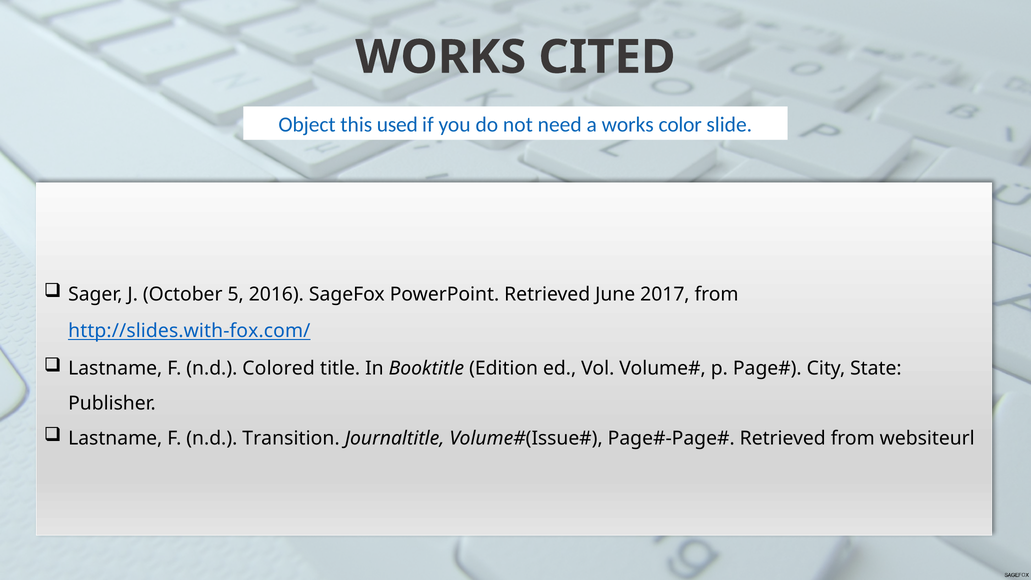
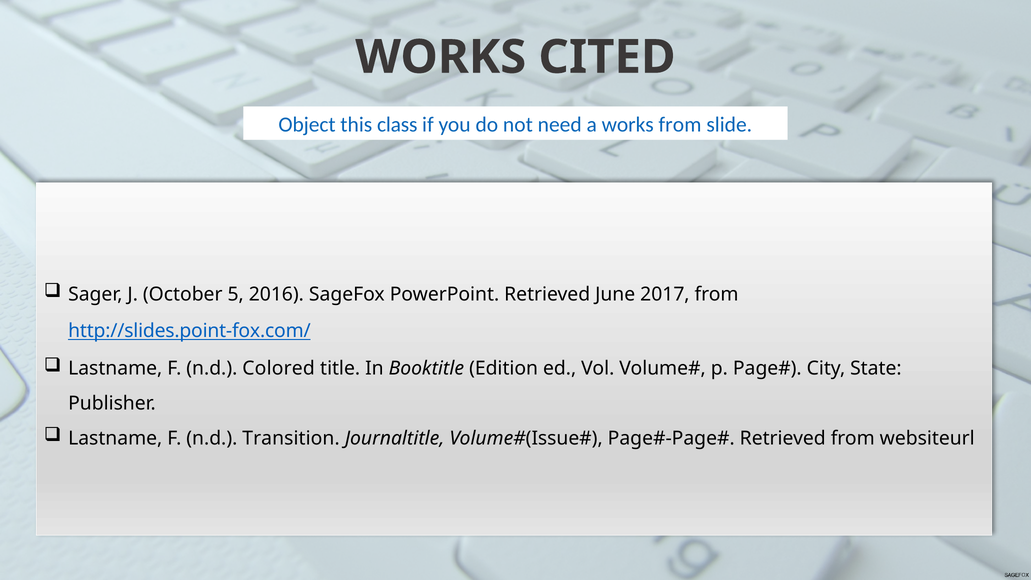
used: used -> class (397, 125)
works color: color -> from (680, 125)
http://slides.with-fox.com/: http://slides.with-fox.com/ -> http://slides.point-fox.com/ (189, 331)
